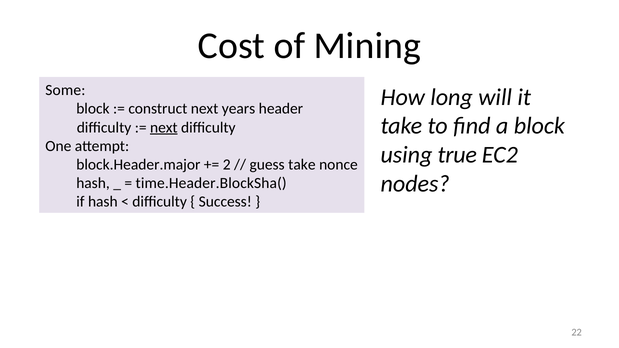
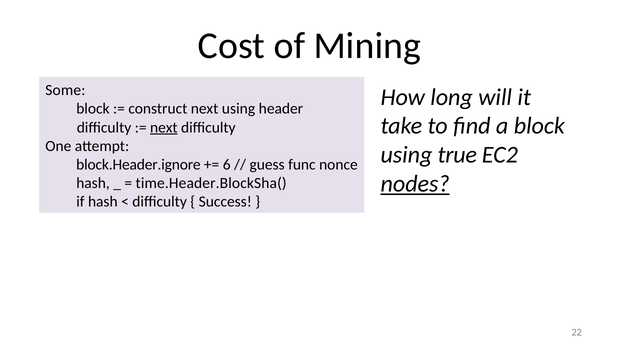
next years: years -> using (239, 109)
block.Header.major: block.Header.major -> block.Header.ignore (138, 165)
2: 2 -> 6 (227, 165)
guess take: take -> func (302, 165)
nodes underline: none -> present (415, 184)
